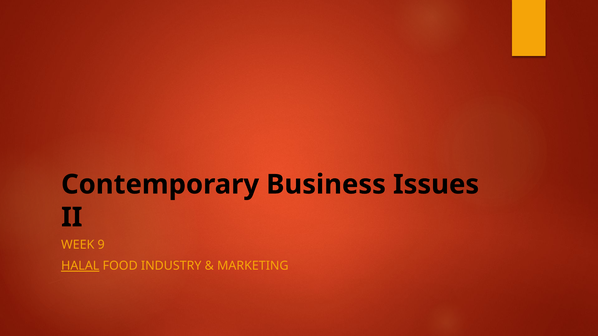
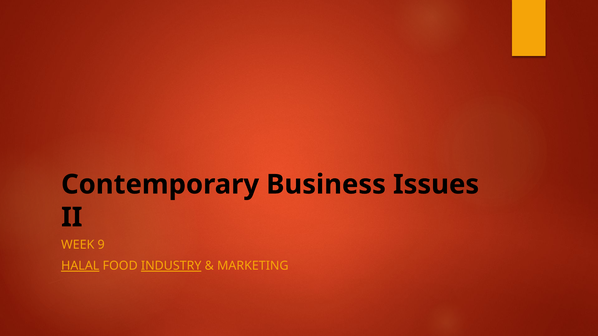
INDUSTRY underline: none -> present (171, 266)
